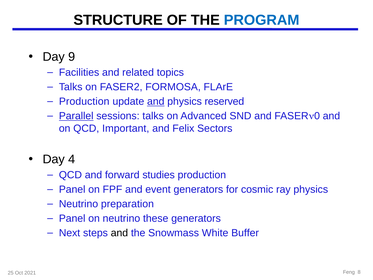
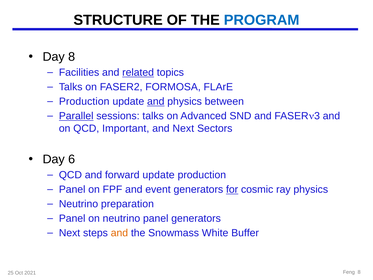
Day 9: 9 -> 8 (72, 57)
related underline: none -> present (138, 72)
reserved: reserved -> between (224, 101)
0: 0 -> 3 (317, 116)
and Felix: Felix -> Next (183, 128)
4: 4 -> 6 (72, 159)
forward studies: studies -> update (159, 175)
for underline: none -> present (232, 189)
neutrino these: these -> panel (156, 218)
and colour: black -> orange (119, 233)
